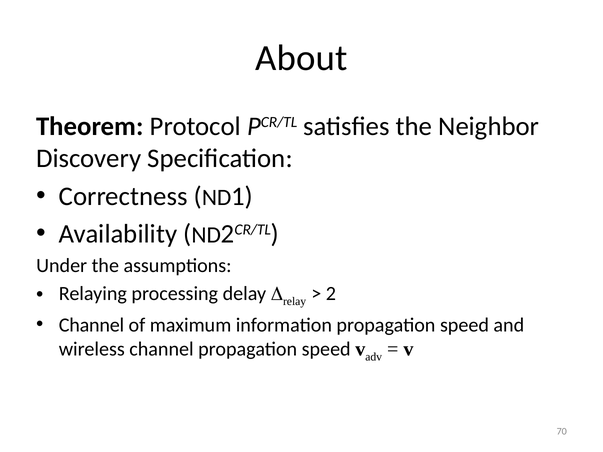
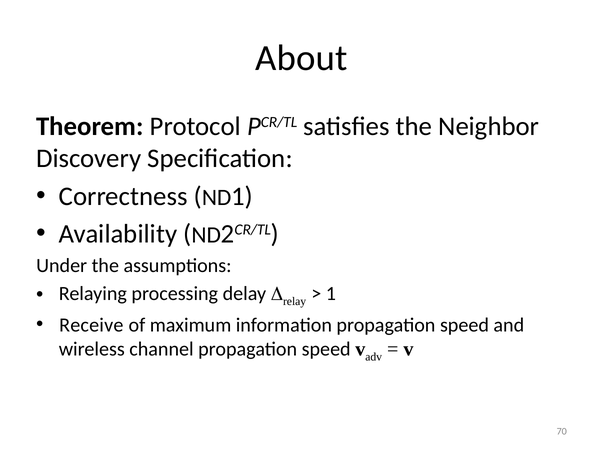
2: 2 -> 1 (331, 294)
Channel: Channel -> Receive (91, 325)
